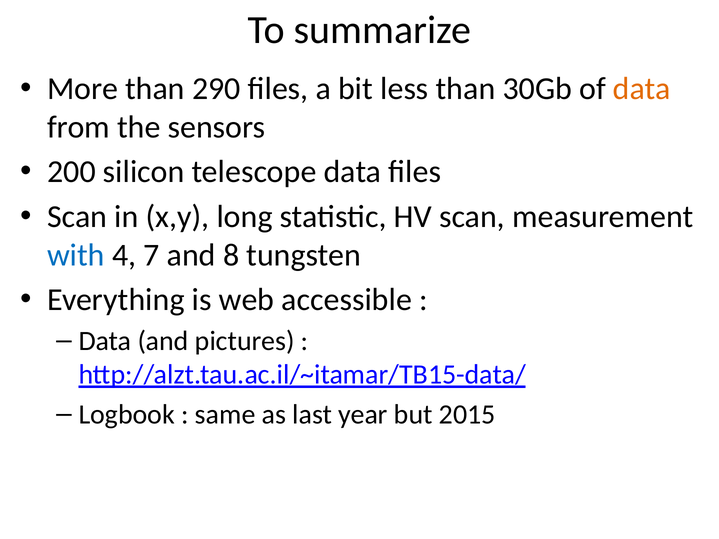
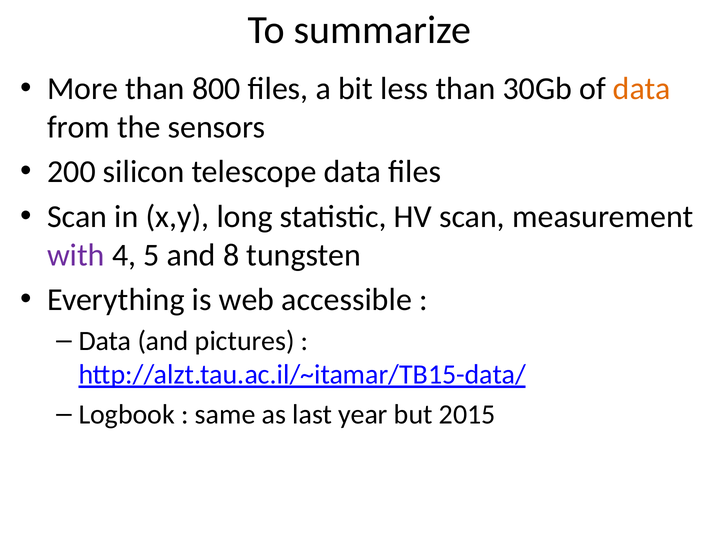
290: 290 -> 800 (216, 89)
with colour: blue -> purple (76, 255)
7: 7 -> 5 (152, 255)
